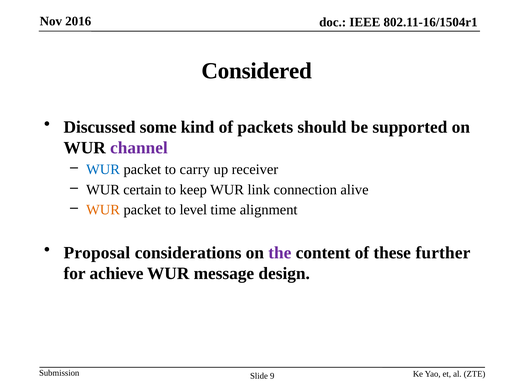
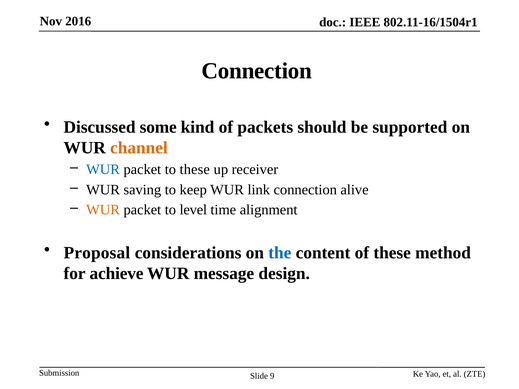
Considered: Considered -> Connection (257, 71)
channel colour: purple -> orange (139, 148)
to carry: carry -> these (195, 170)
certain: certain -> saving (142, 190)
the colour: purple -> blue (280, 253)
further: further -> method (443, 253)
